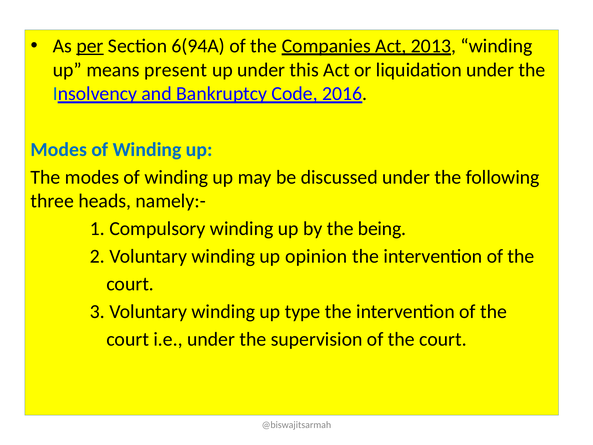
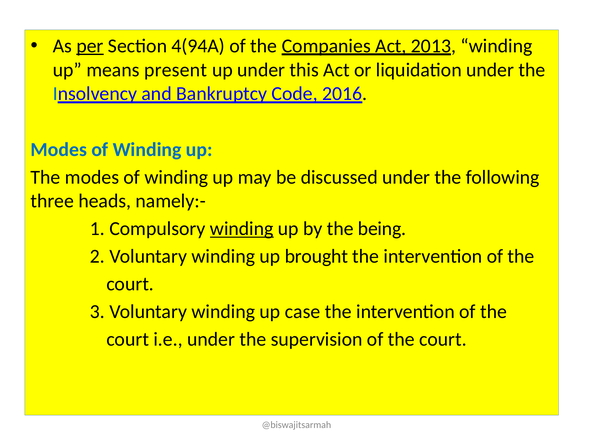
6(94A: 6(94A -> 4(94A (198, 46)
winding underline: none -> present (242, 228)
opinion: opinion -> brought (316, 256)
type: type -> case (303, 311)
